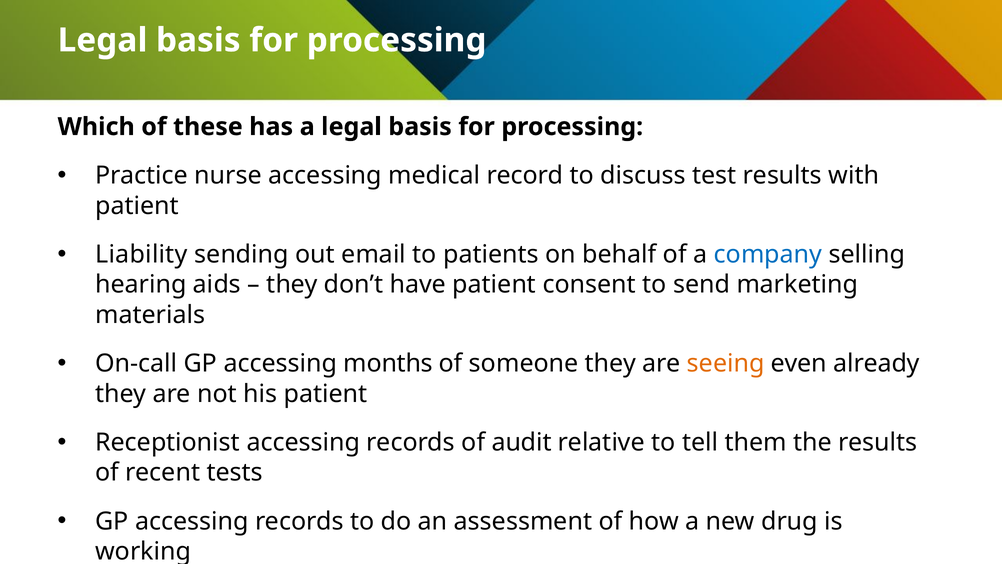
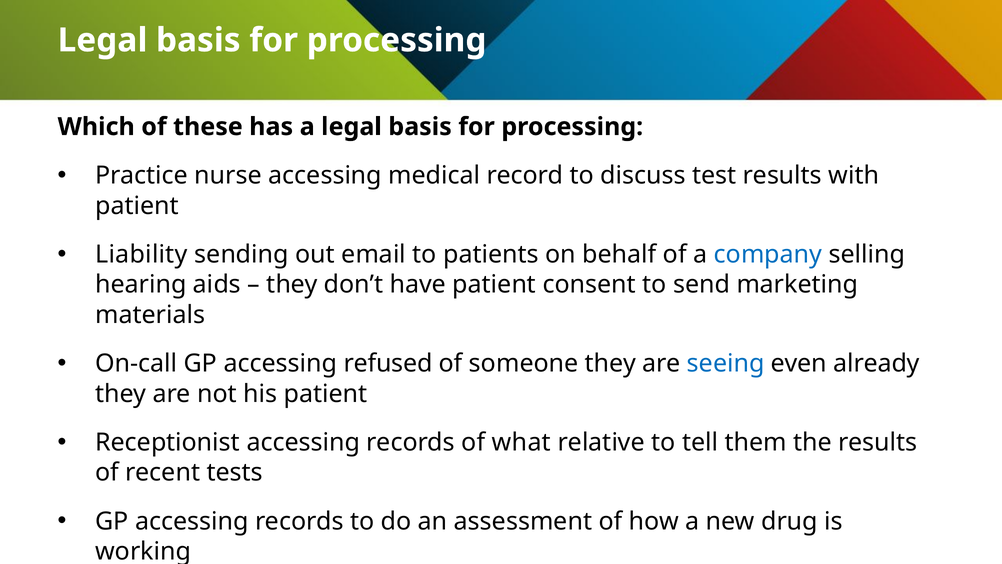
months: months -> refused (388, 363)
seeing colour: orange -> blue (726, 363)
audit: audit -> what (521, 442)
